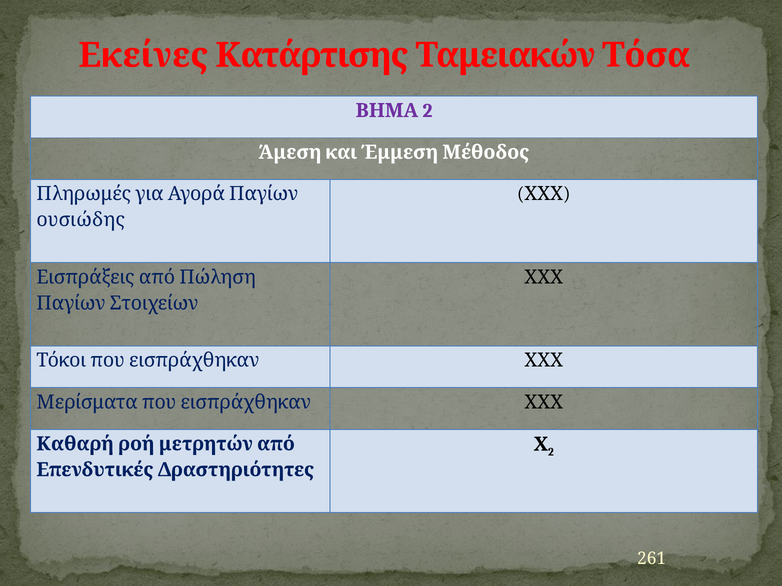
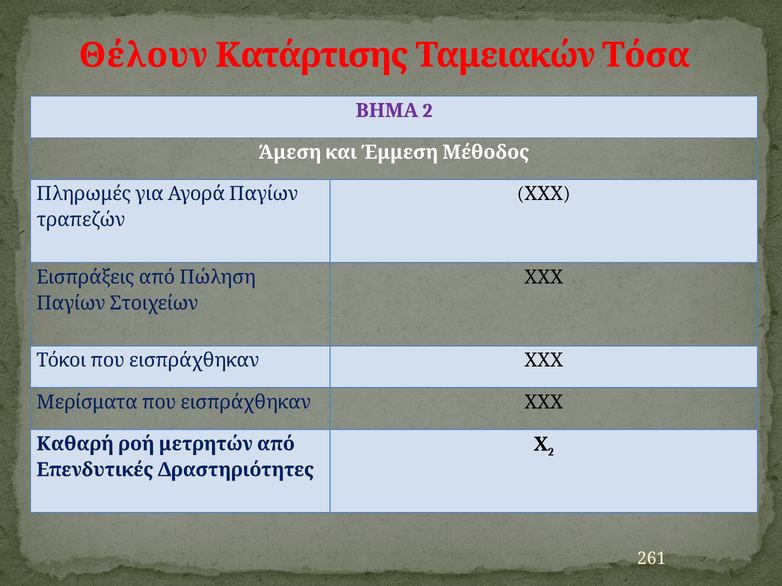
Εκείνες: Εκείνες -> Θέλουν (143, 55)
ουσιώδης: ουσιώδης -> τραπεζών (81, 220)
